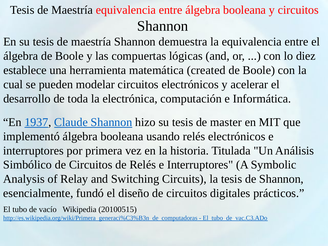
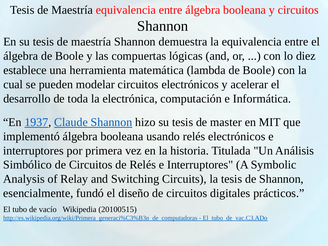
created: created -> lambda (206, 70)
